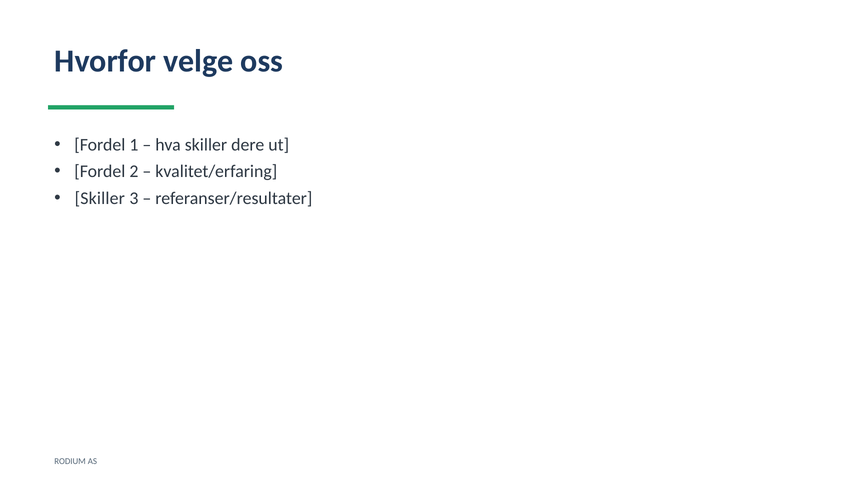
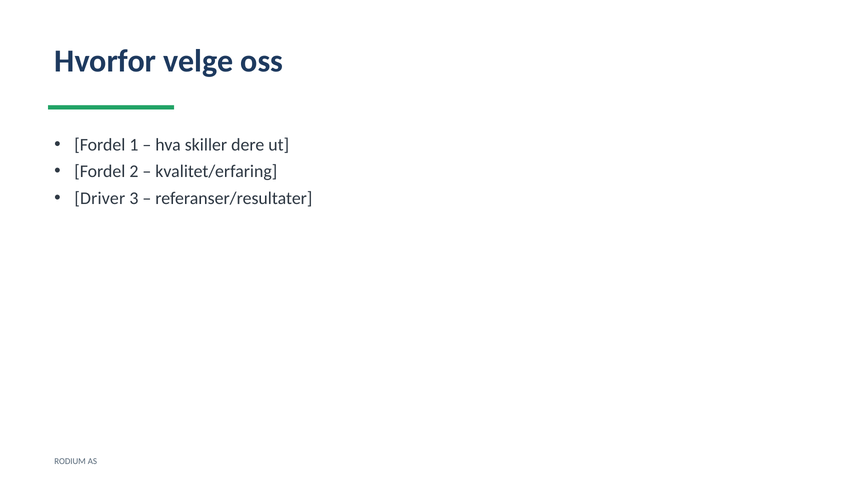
Skiller: Skiller -> Driver (100, 198)
